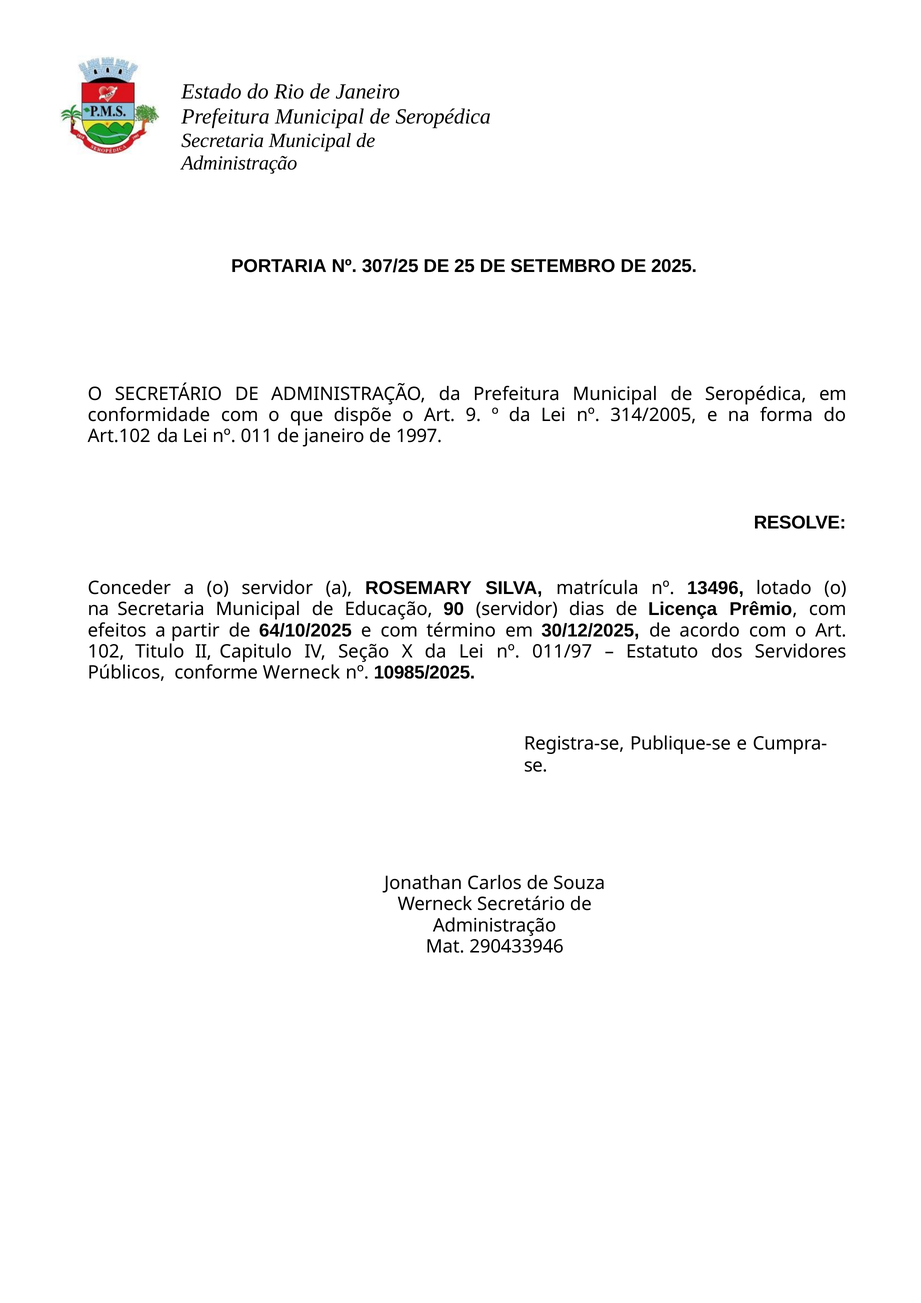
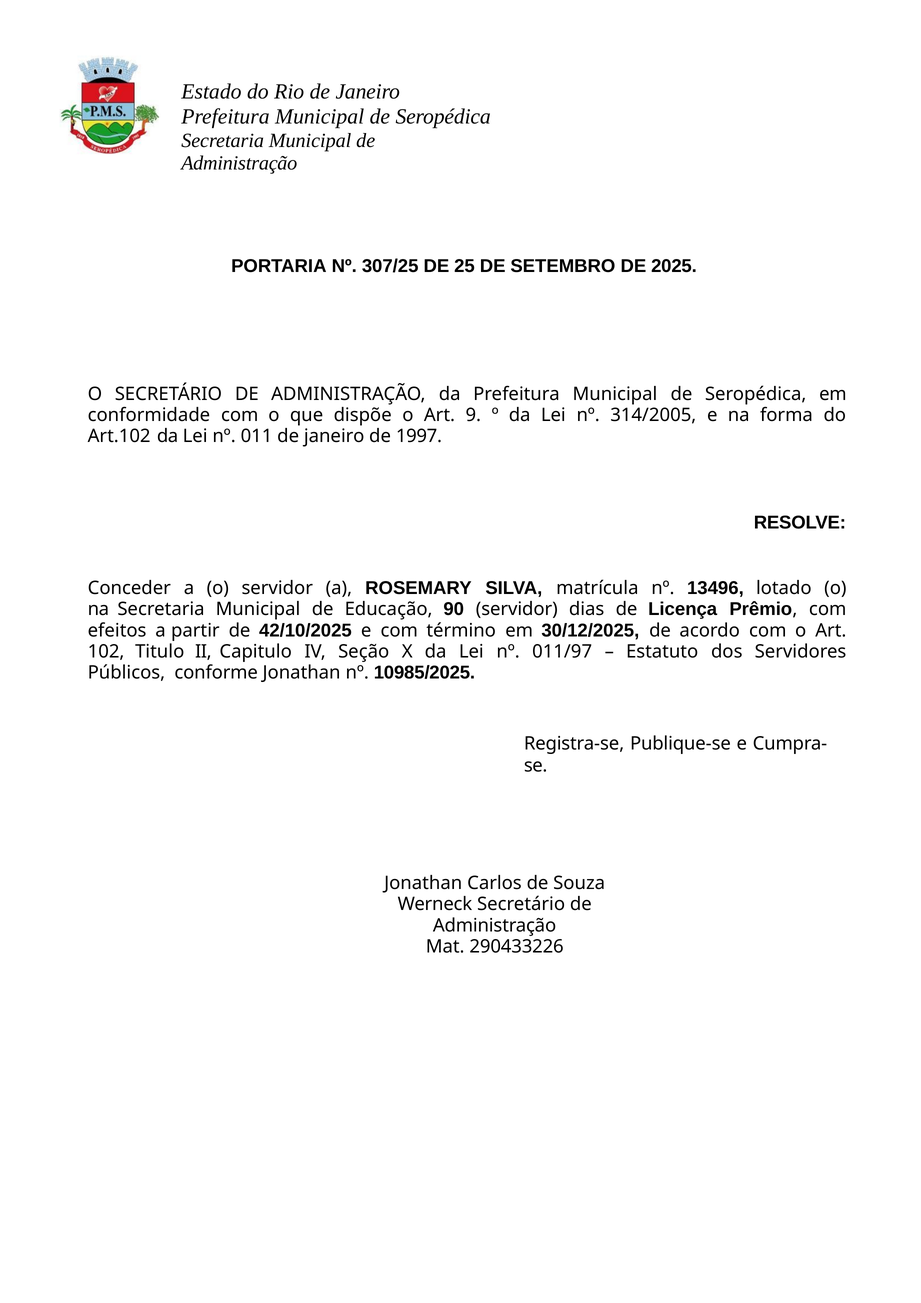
64/10/2025: 64/10/2025 -> 42/10/2025 (305, 631)
conforme Werneck: Werneck -> Jonathan (302, 673)
290433946: 290433946 -> 290433226 (517, 947)
